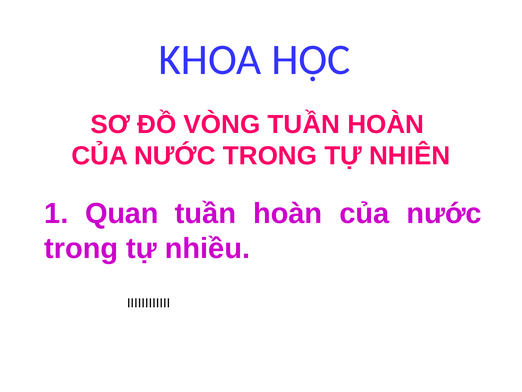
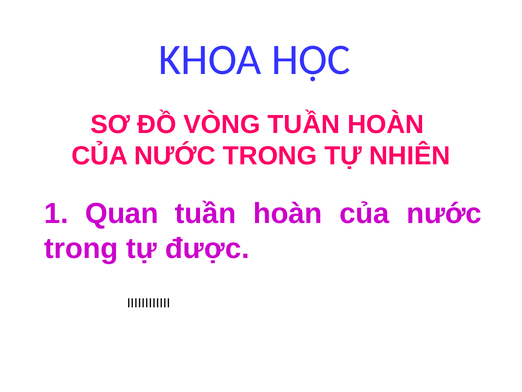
nhiều: nhiều -> được (207, 248)
